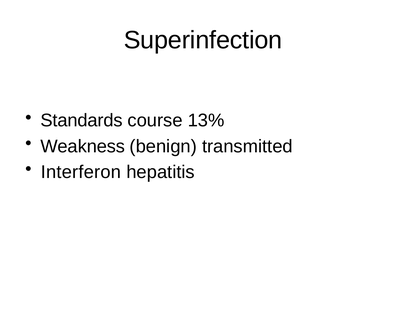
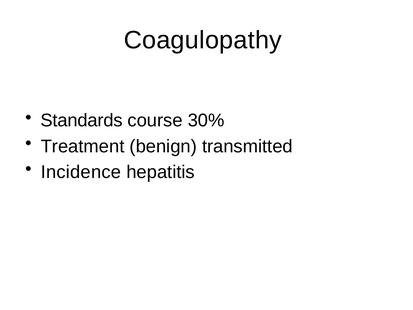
Superinfection: Superinfection -> Coagulopathy (203, 40)
13%: 13% -> 30% (206, 120)
Weakness: Weakness -> Treatment (83, 146)
Interferon: Interferon -> Incidence (81, 172)
